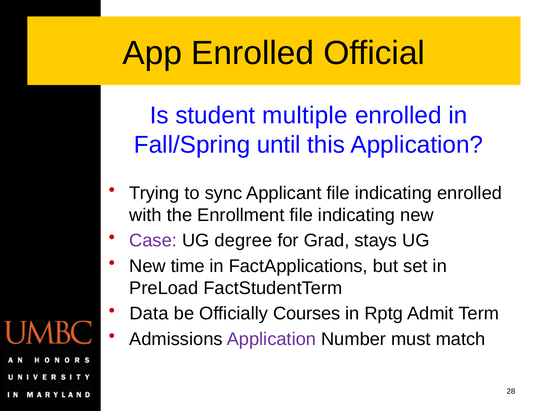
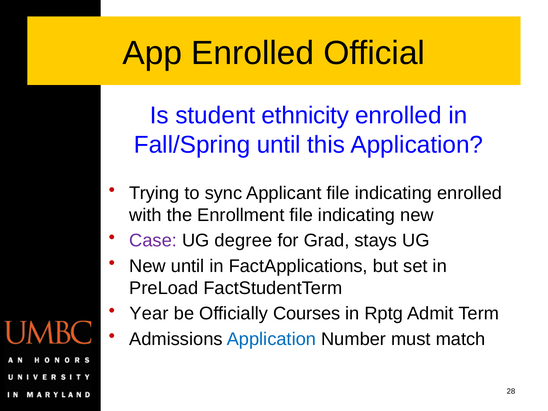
multiple: multiple -> ethnicity (305, 115)
New time: time -> until (188, 266)
Data: Data -> Year (149, 314)
Application colour: purple -> blue (271, 339)
